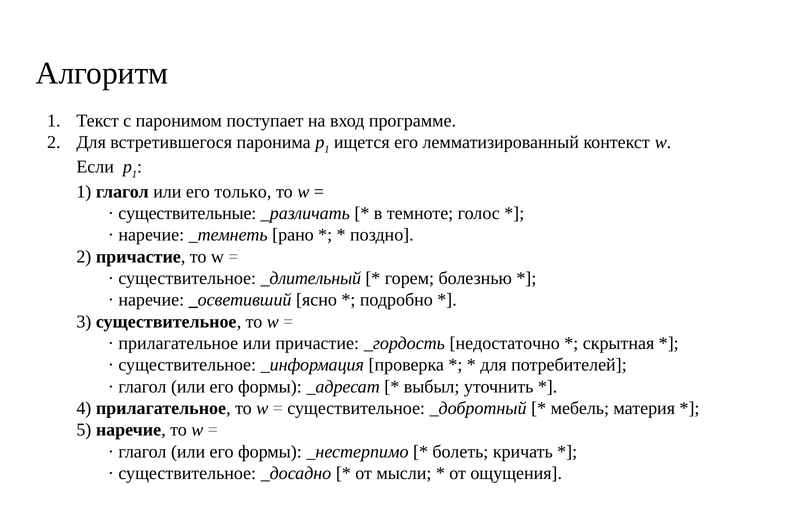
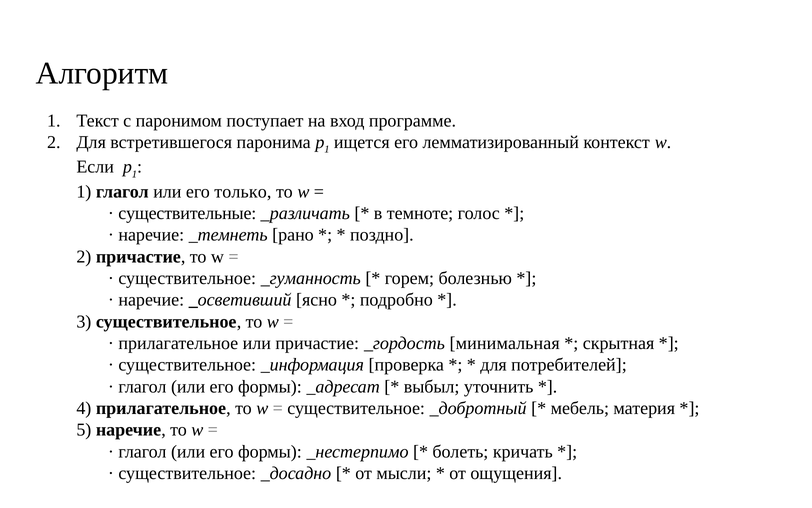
_длительный: _длительный -> _гуманность (311, 278)
недостаточно: недостаточно -> минимальная (505, 343)
